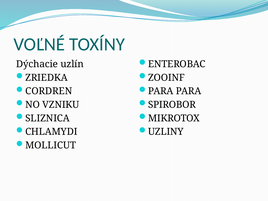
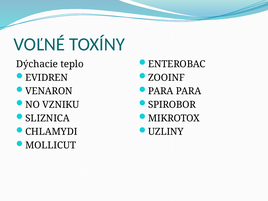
uzlín: uzlín -> teplo (72, 64)
ZRIEDKA: ZRIEDKA -> EVIDREN (47, 78)
CORDREN: CORDREN -> VENARON (49, 91)
